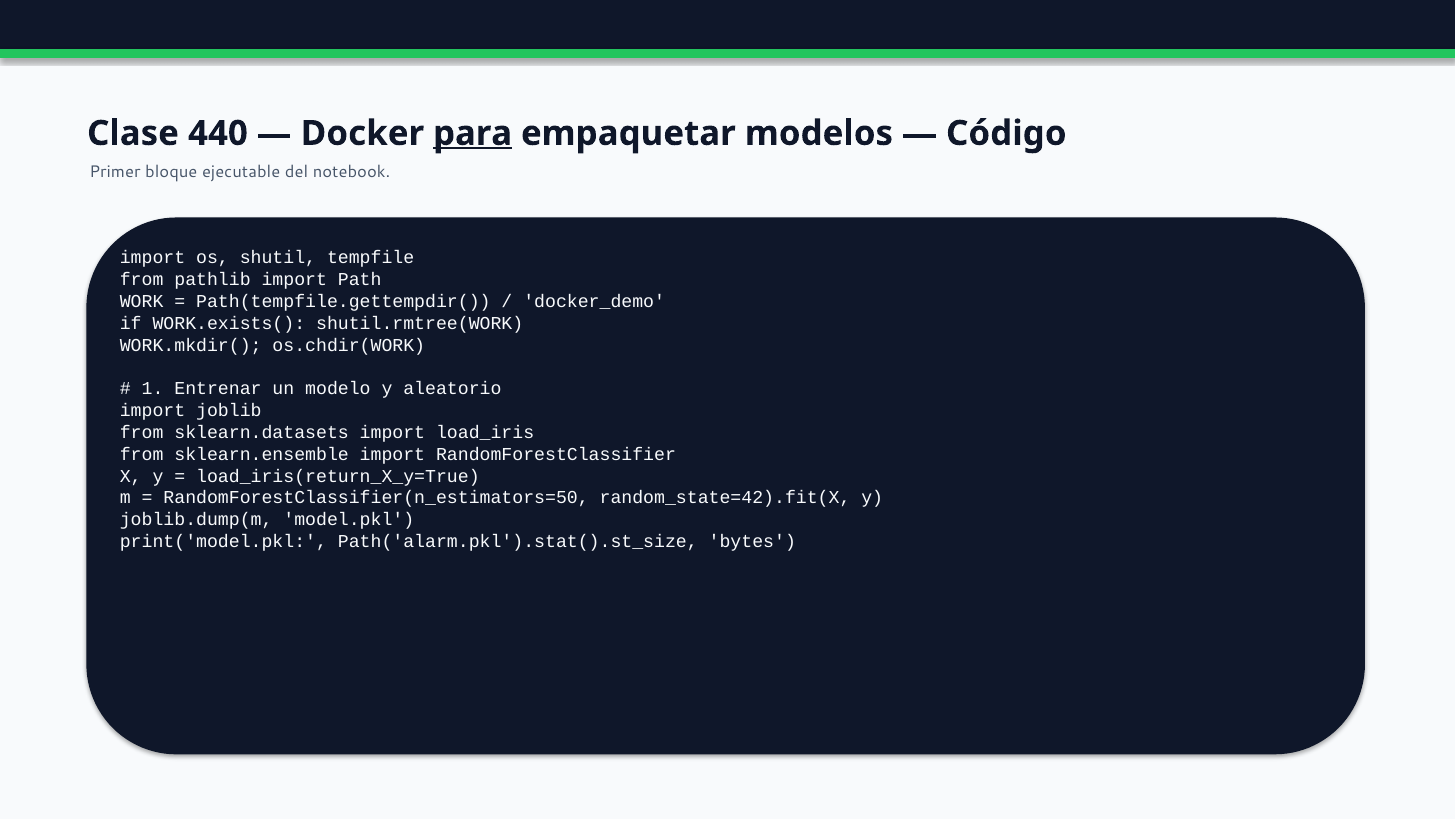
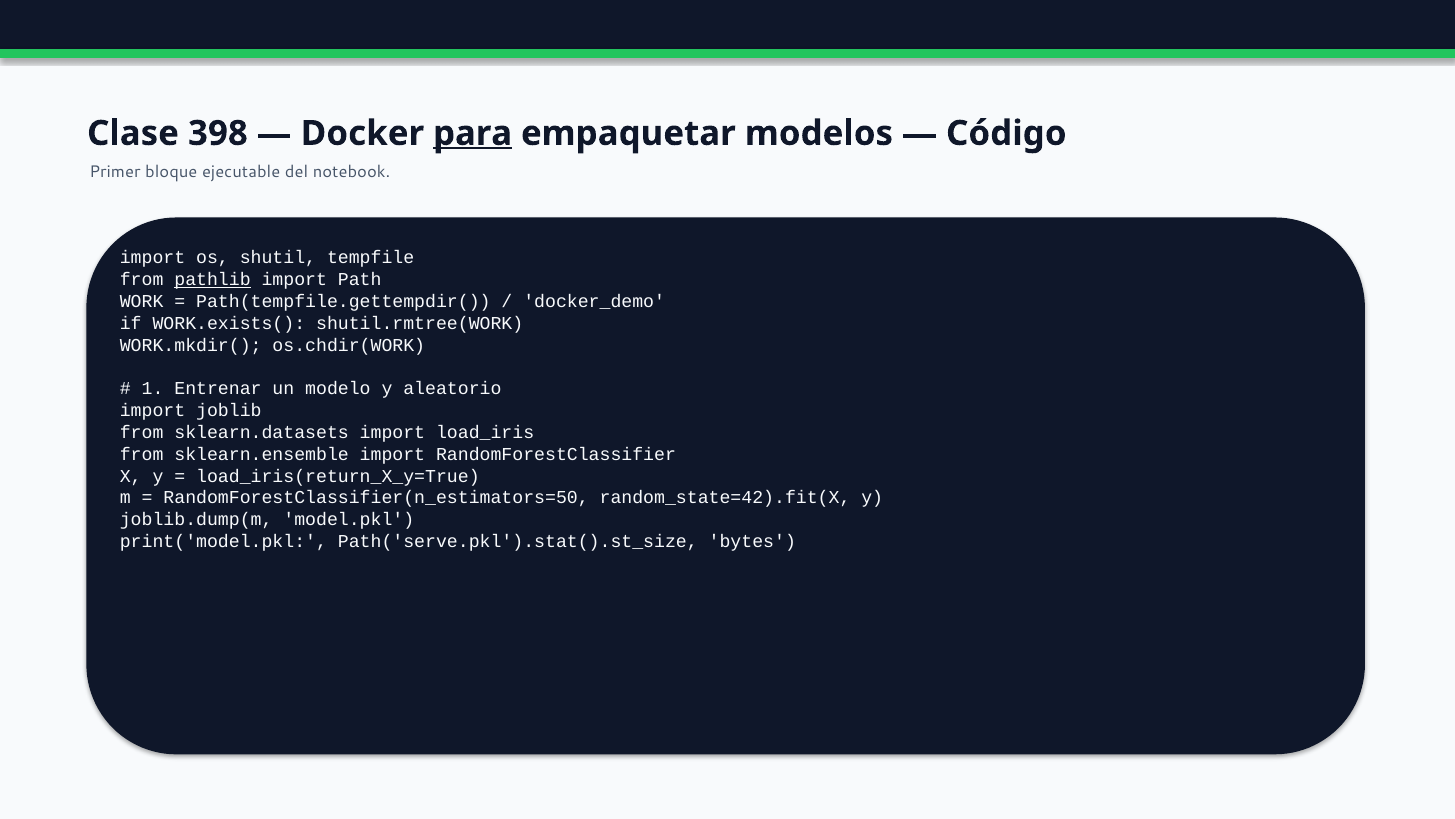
440: 440 -> 398 (218, 133)
pathlib underline: none -> present (213, 279)
Path('alarm.pkl').stat().st_size: Path('alarm.pkl').stat().st_size -> Path('serve.pkl').stat().st_size (518, 541)
